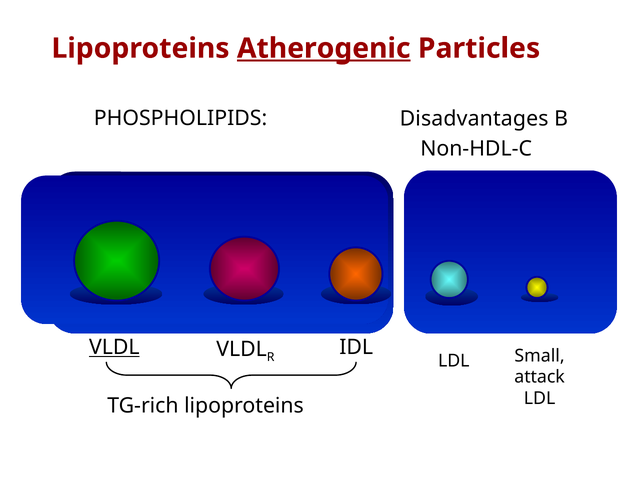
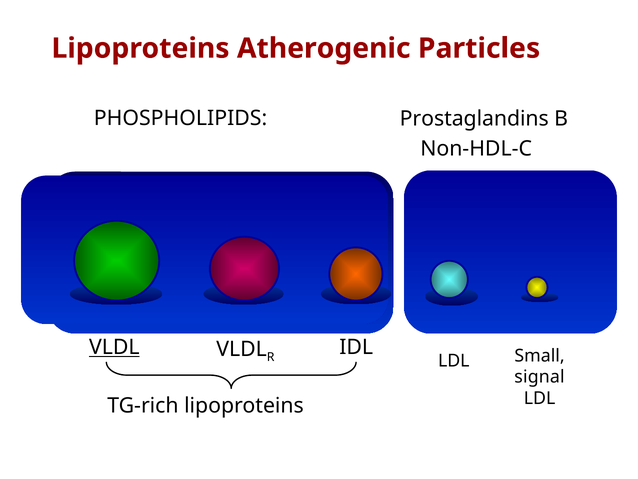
Atherogenic underline: present -> none (324, 48)
Disadvantages: Disadvantages -> Prostaglandins (474, 118)
attack: attack -> signal (539, 377)
